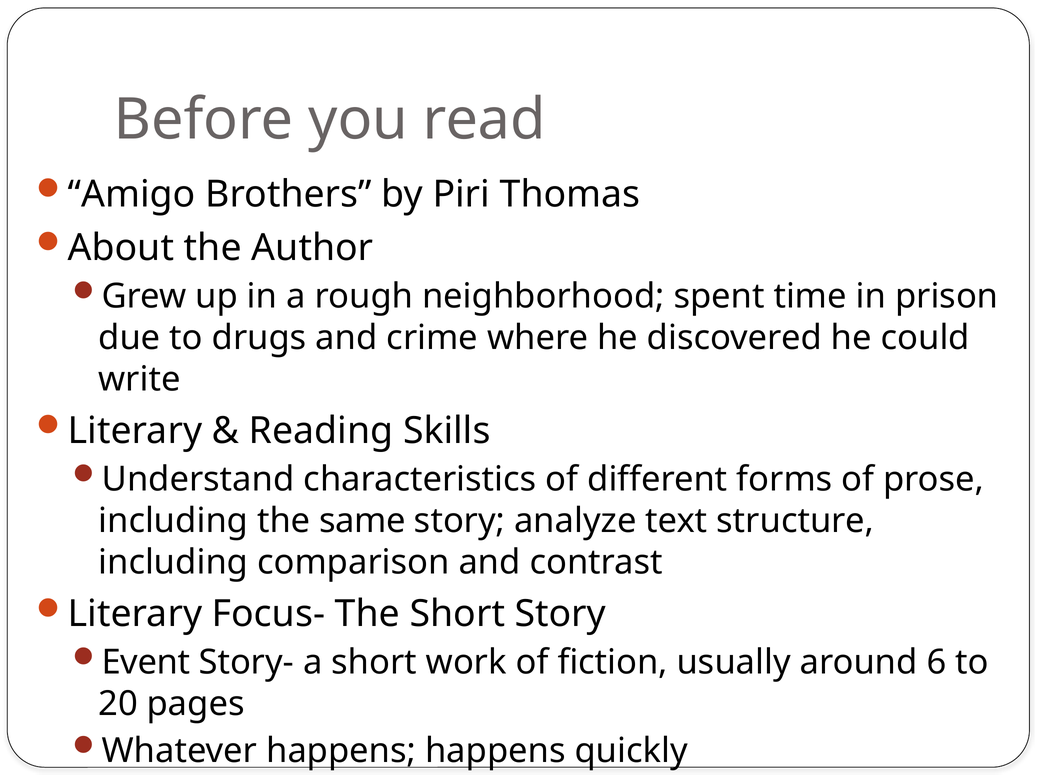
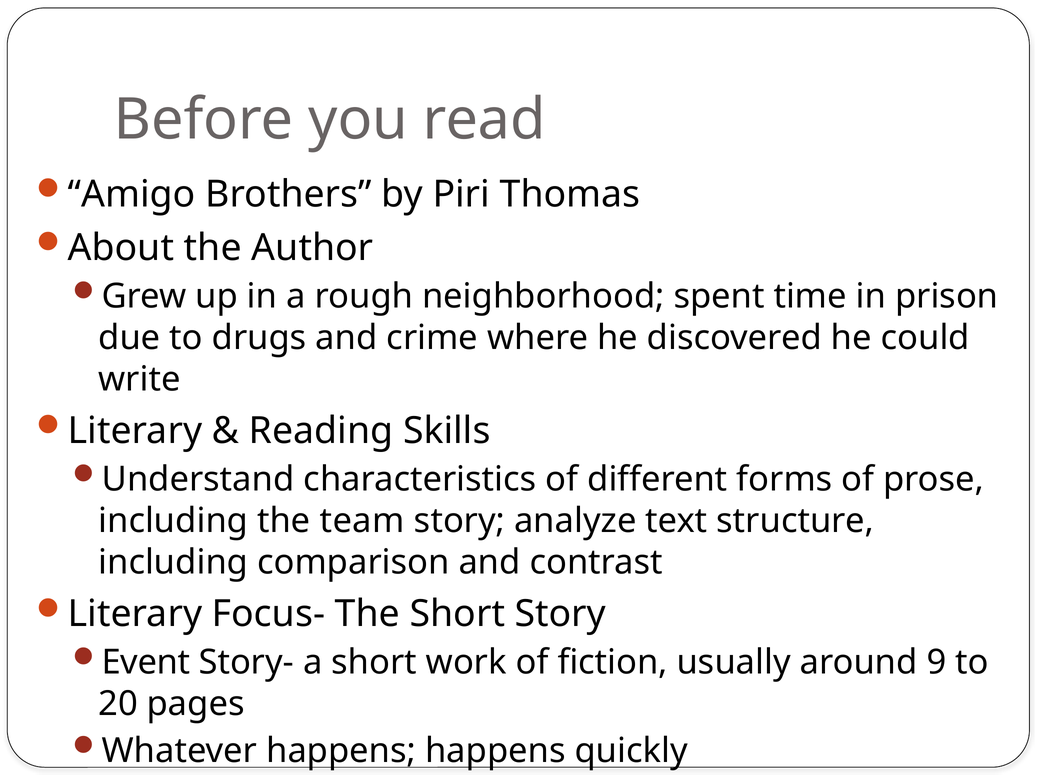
same: same -> team (362, 521)
6: 6 -> 9 (936, 662)
